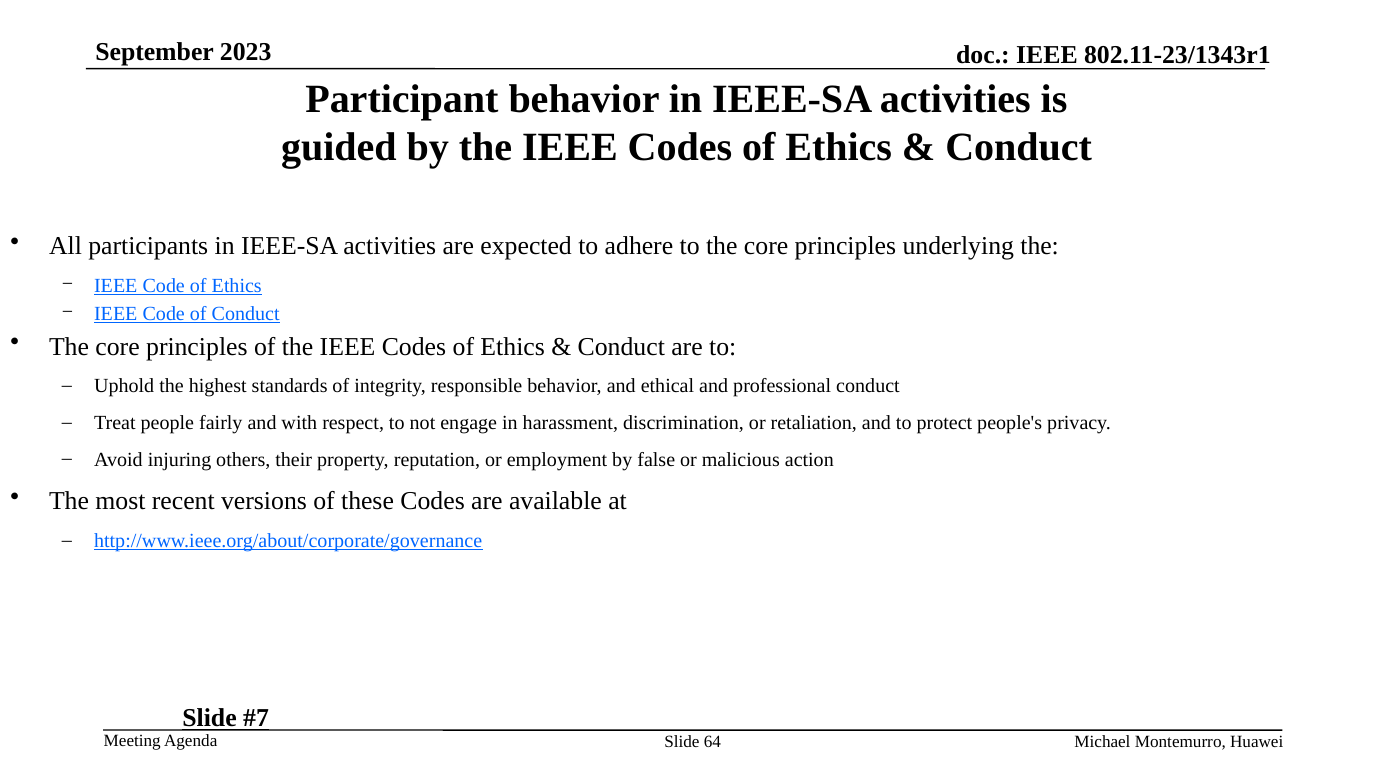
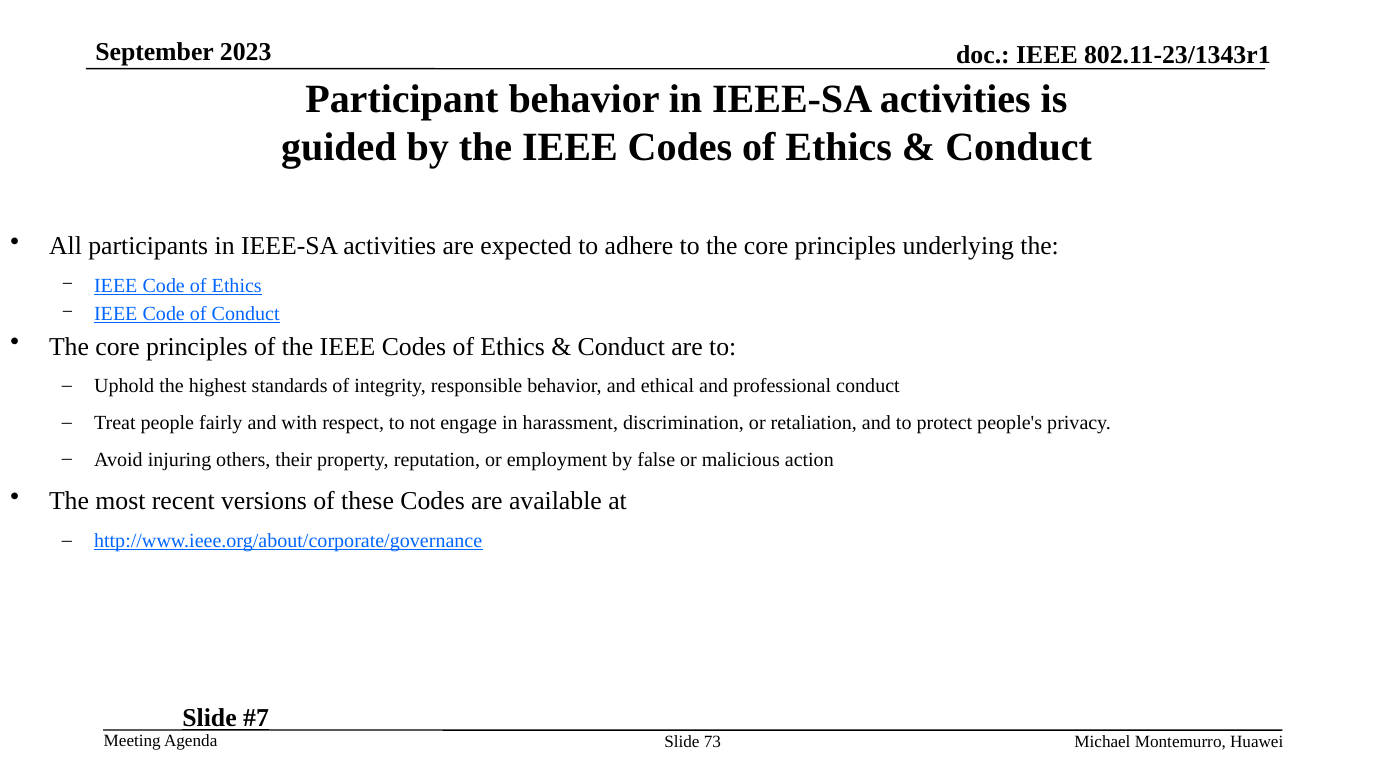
64: 64 -> 73 (712, 741)
